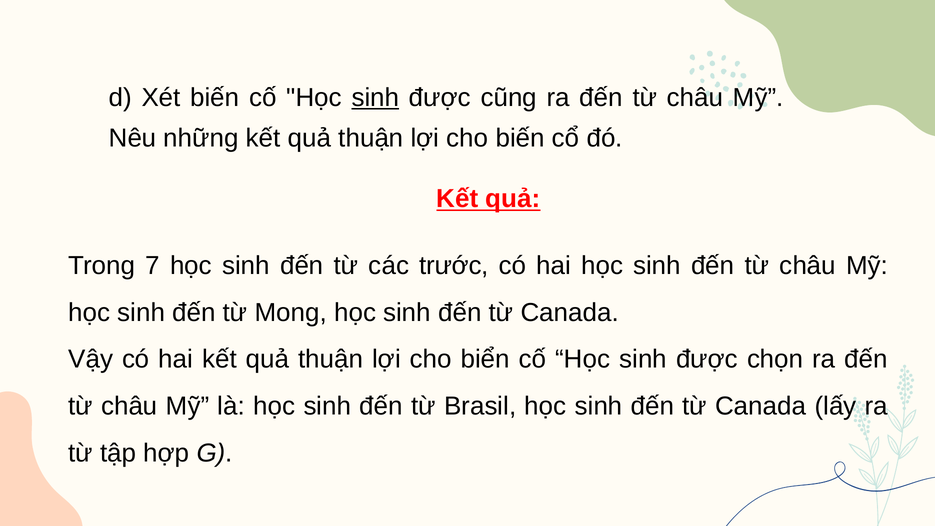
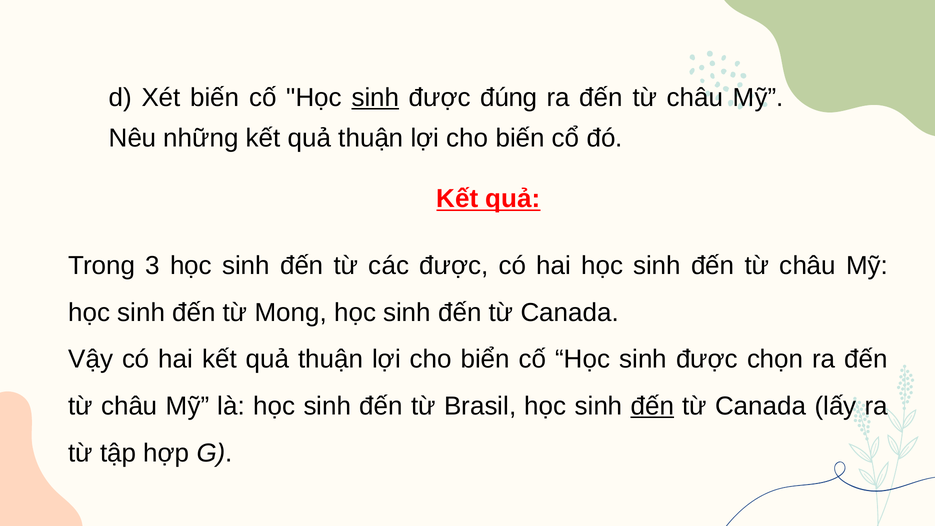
cũng: cũng -> đúng (509, 97)
7: 7 -> 3 (153, 266)
các trước: trước -> được (454, 266)
đến underline: none -> present (652, 406)
